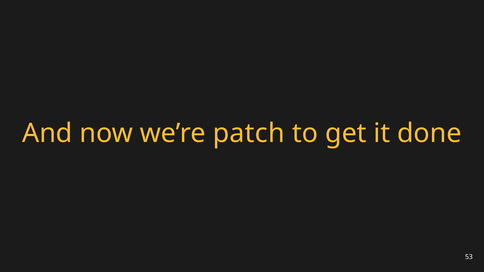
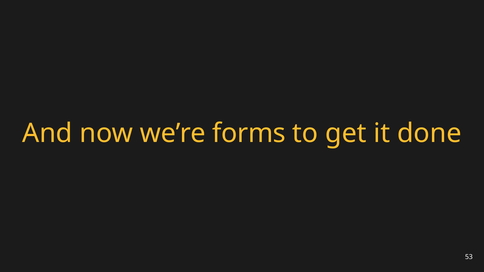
patch: patch -> forms (249, 133)
